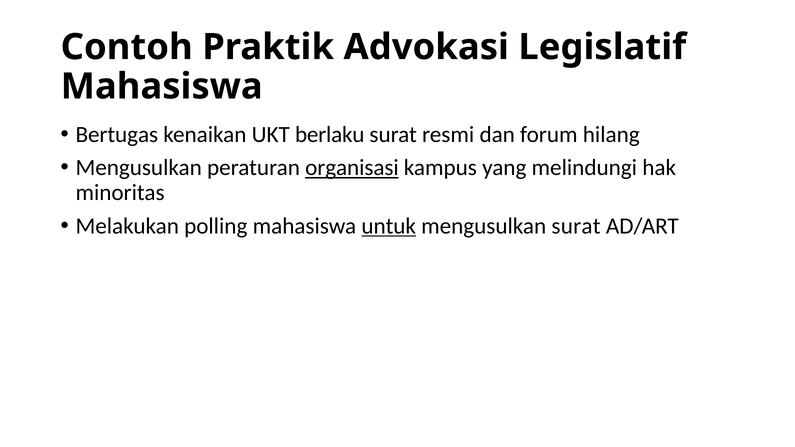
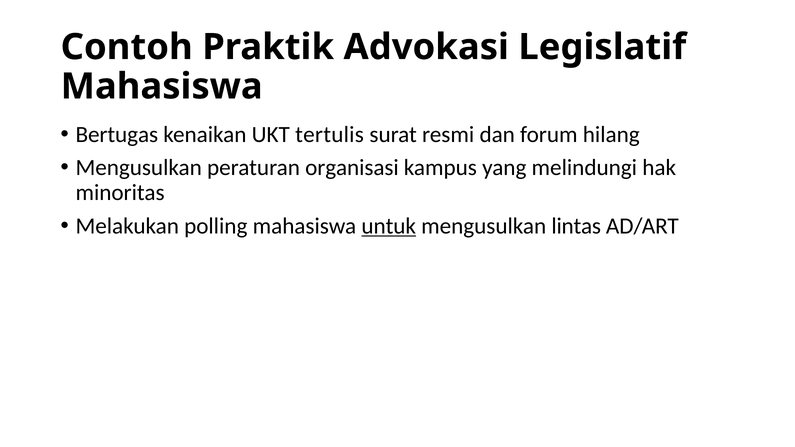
berlaku: berlaku -> tertulis (330, 134)
organisasi underline: present -> none (352, 168)
mengusulkan surat: surat -> lintas (576, 226)
